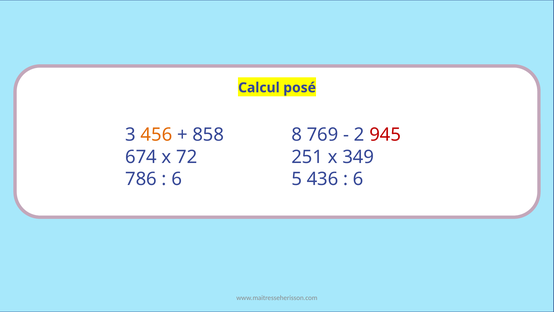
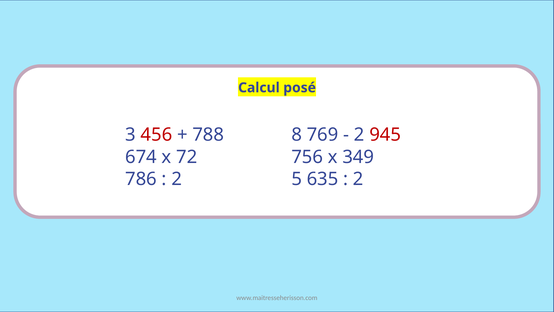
456 colour: orange -> red (156, 135)
858: 858 -> 788 (208, 135)
251: 251 -> 756 (307, 157)
6: 6 -> 2 (177, 179)
436: 436 -> 635 (323, 179)
6: 6 -> 2 (358, 179)
